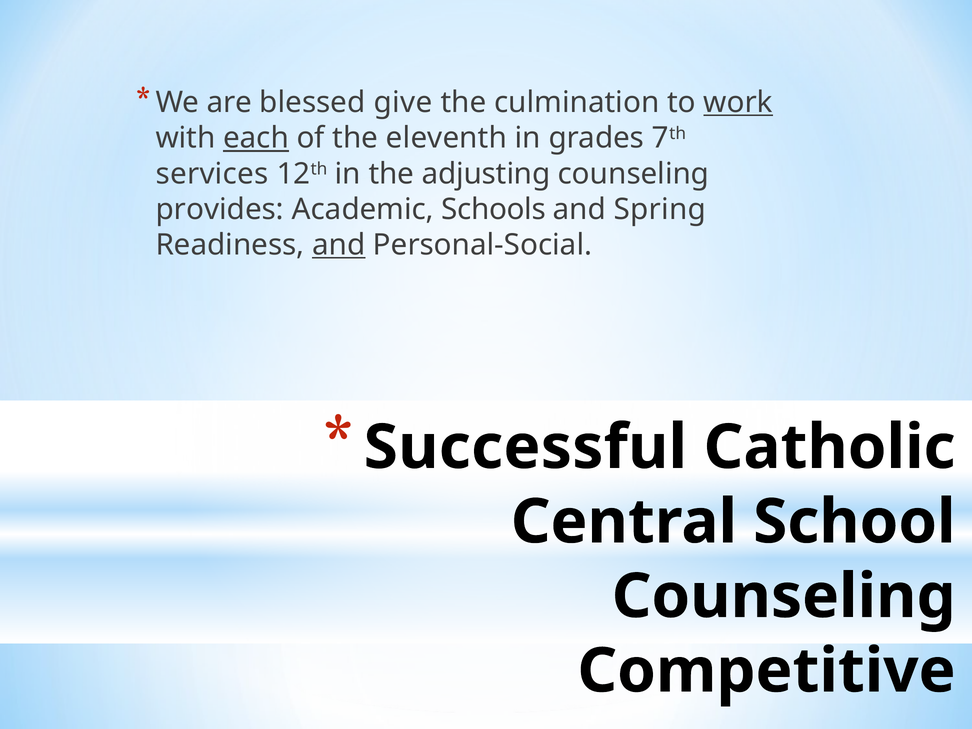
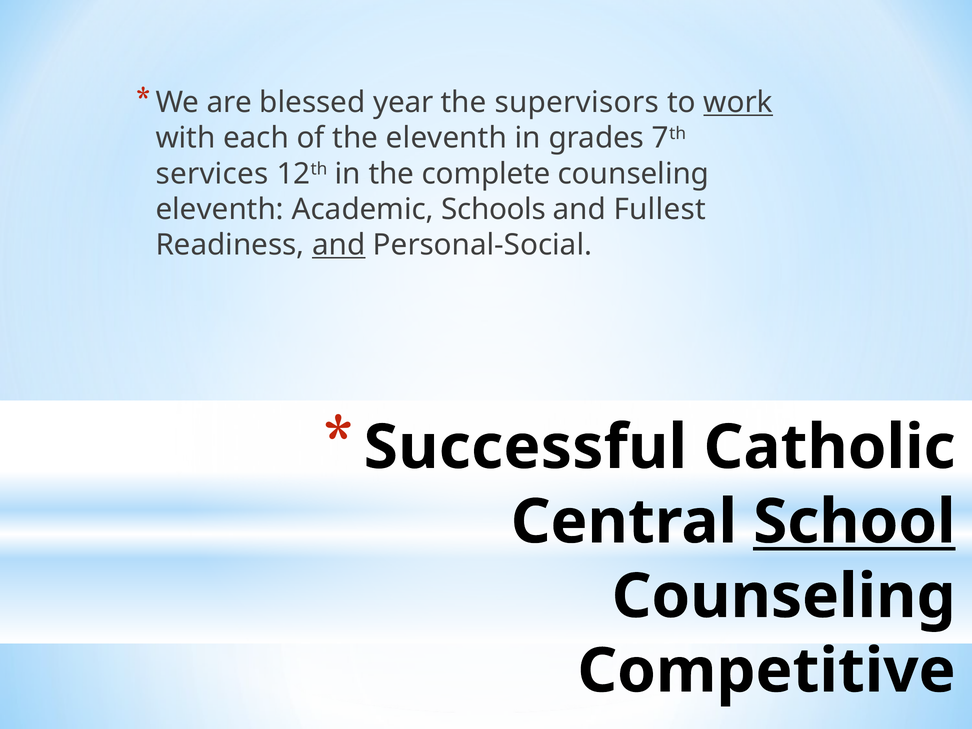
give: give -> year (403, 103)
culmination: culmination -> supervisors (577, 103)
each underline: present -> none (256, 138)
adjusting: adjusting -> complete (486, 174)
provides: provides -> eleventh (220, 209)
Spring: Spring -> Fullest (660, 209)
School underline: none -> present (854, 522)
